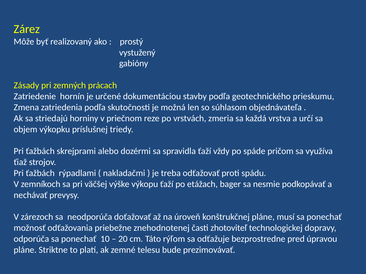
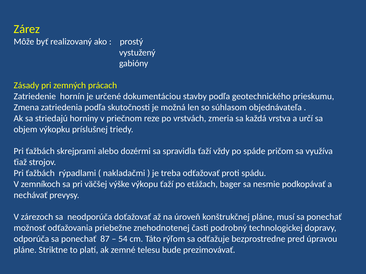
zhotoviteľ: zhotoviteľ -> podrobný (229, 228)
10: 10 -> 87 (105, 239)
20: 20 -> 54 (123, 239)
